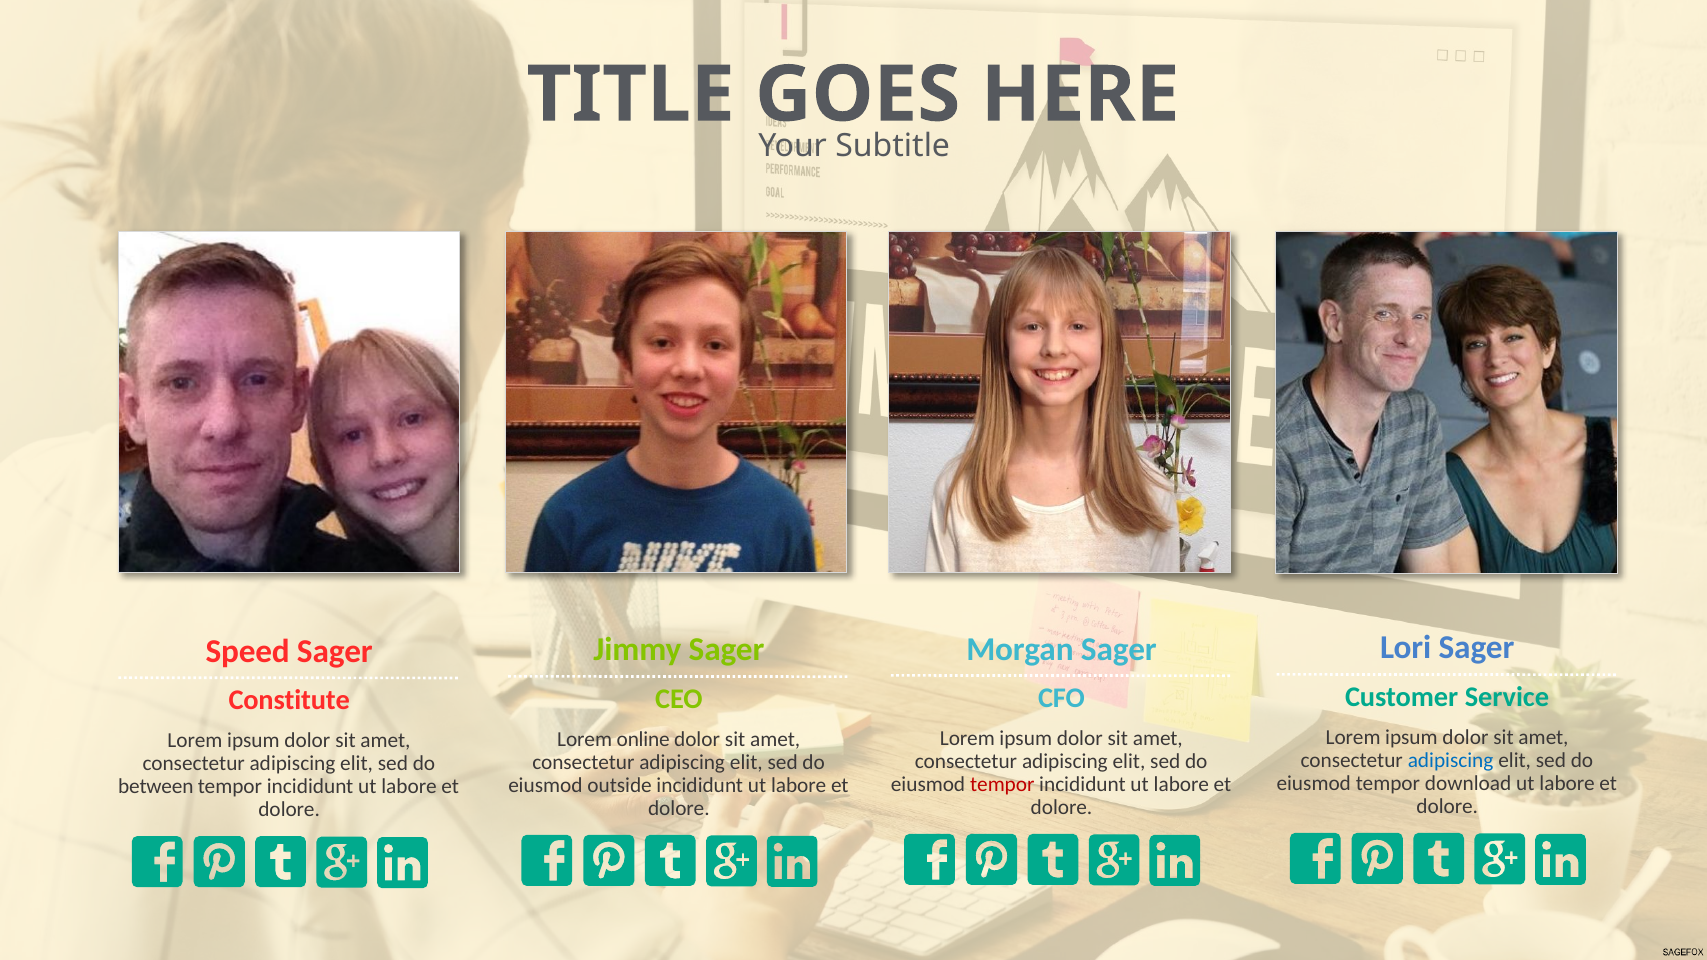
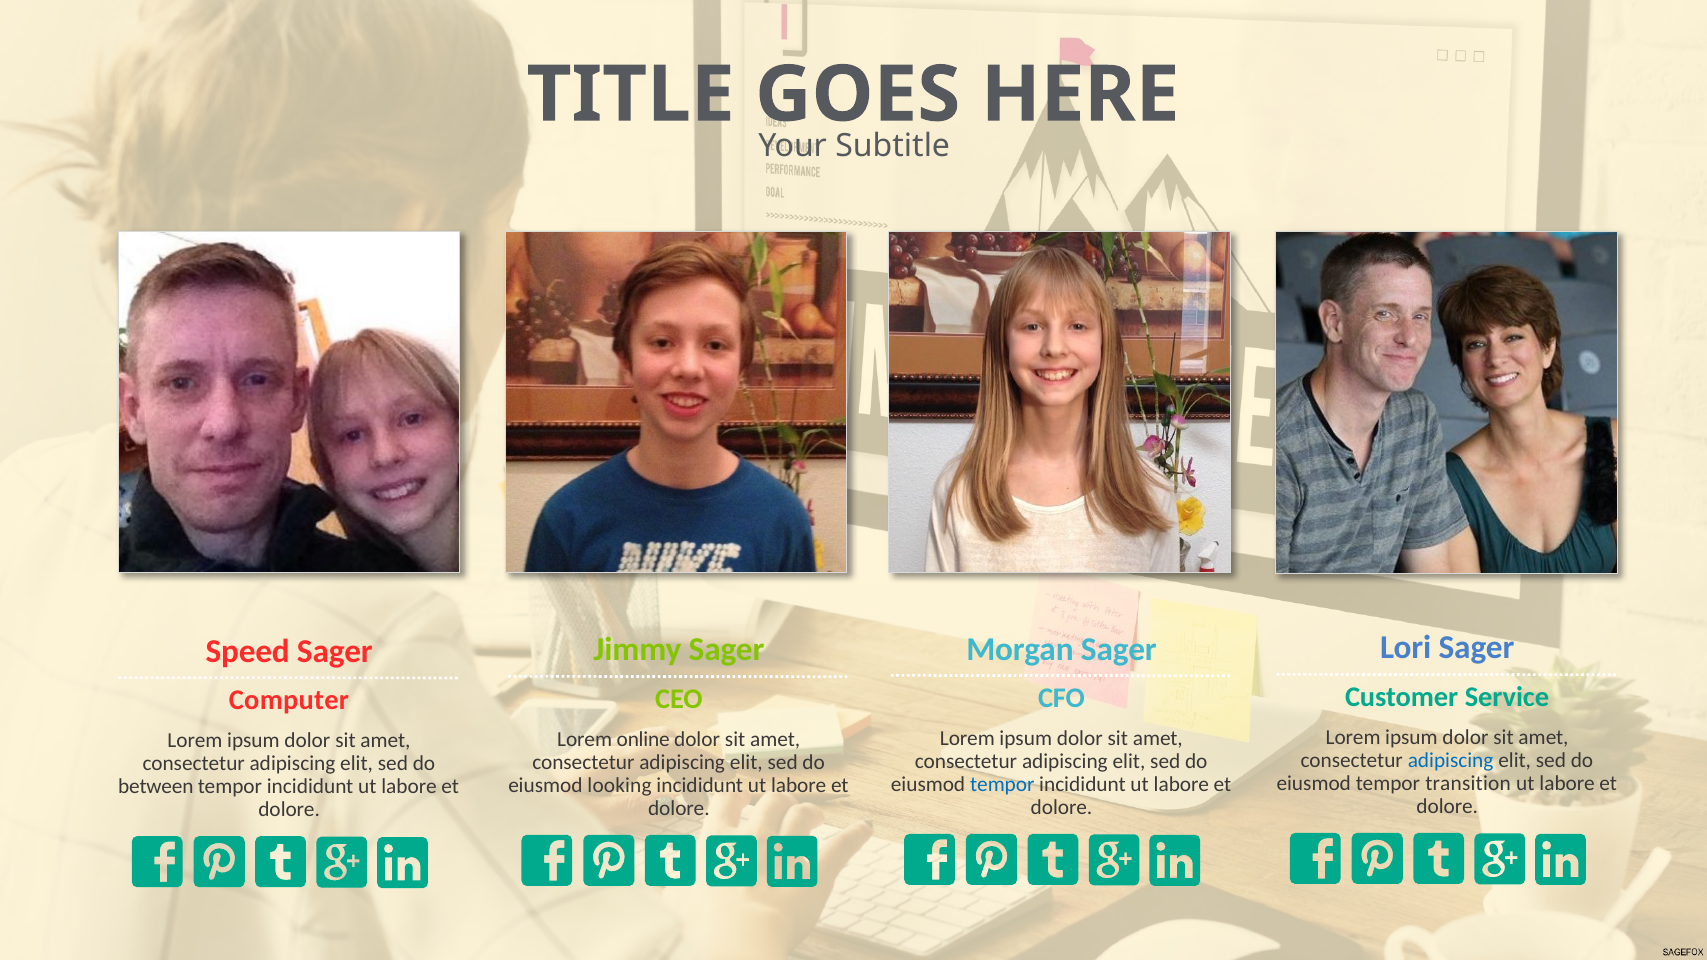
Constitute: Constitute -> Computer (289, 700)
download: download -> transition (1468, 783)
tempor colour: red -> blue (1002, 784)
outside: outside -> looking (620, 785)
